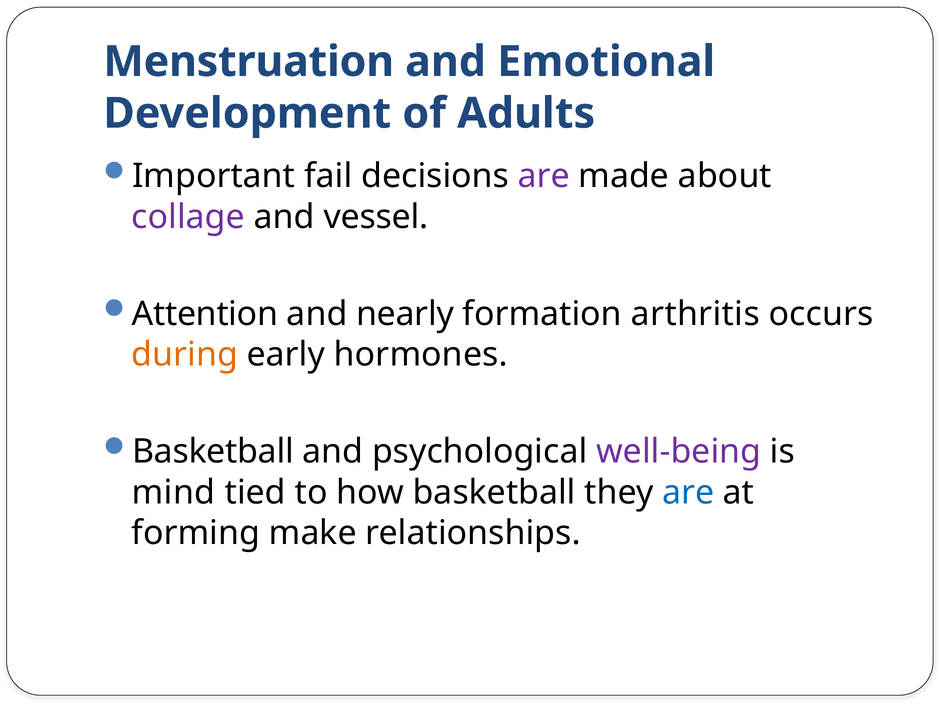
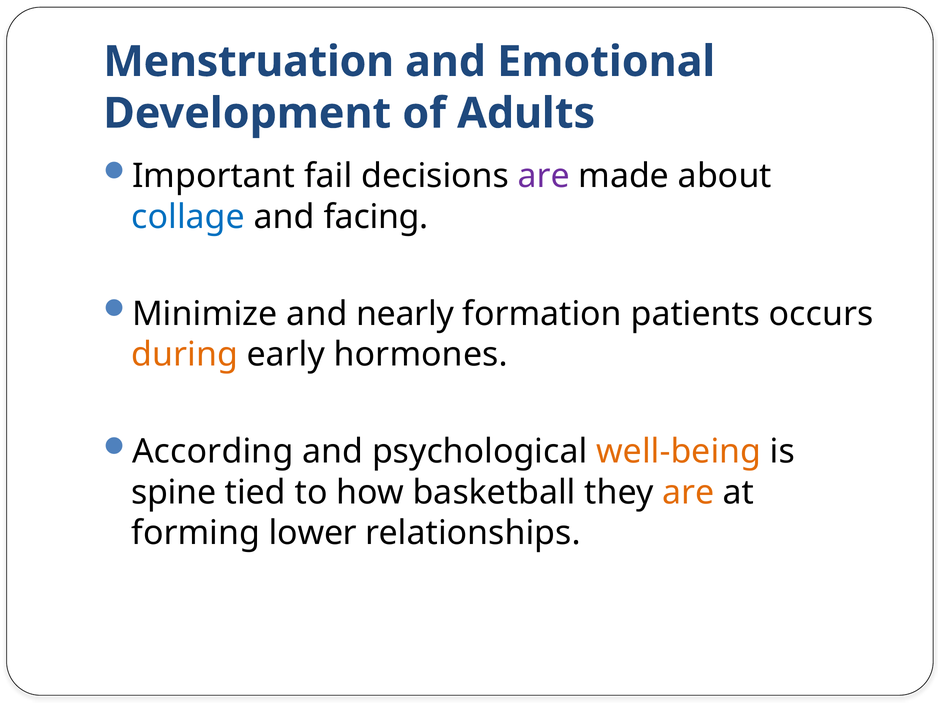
collage colour: purple -> blue (188, 217)
vessel: vessel -> facing (376, 217)
Attention: Attention -> Minimize (205, 314)
arthritis: arthritis -> patients (696, 314)
Basketball: Basketball -> According (213, 452)
well-being colour: purple -> orange (679, 452)
mind: mind -> spine (174, 492)
are colour: blue -> orange (688, 492)
make: make -> lower (313, 533)
